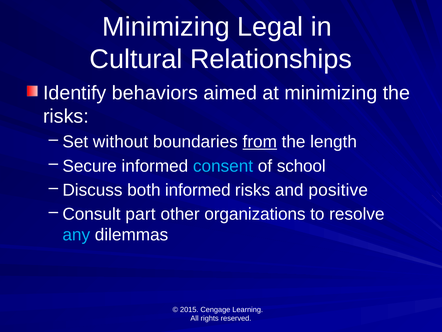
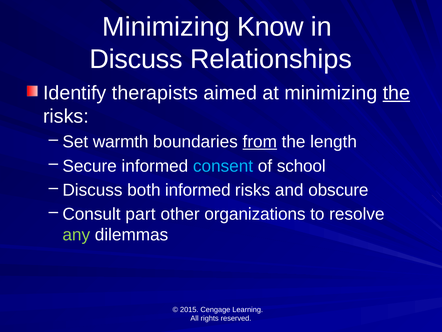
Legal: Legal -> Know (270, 27)
Cultural: Cultural -> Discuss (136, 59)
behaviors: behaviors -> therapists (155, 93)
the underline: none -> present (396, 93)
without: without -> warmth (121, 142)
positive: positive -> obscure (338, 190)
any colour: light blue -> light green (76, 235)
